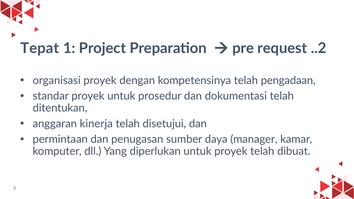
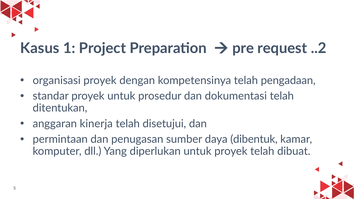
Tepat: Tepat -> Kasus (40, 48)
manager: manager -> dibentuk (254, 139)
